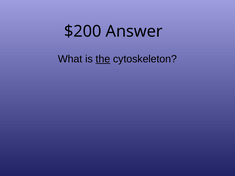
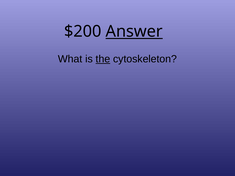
Answer underline: none -> present (134, 31)
